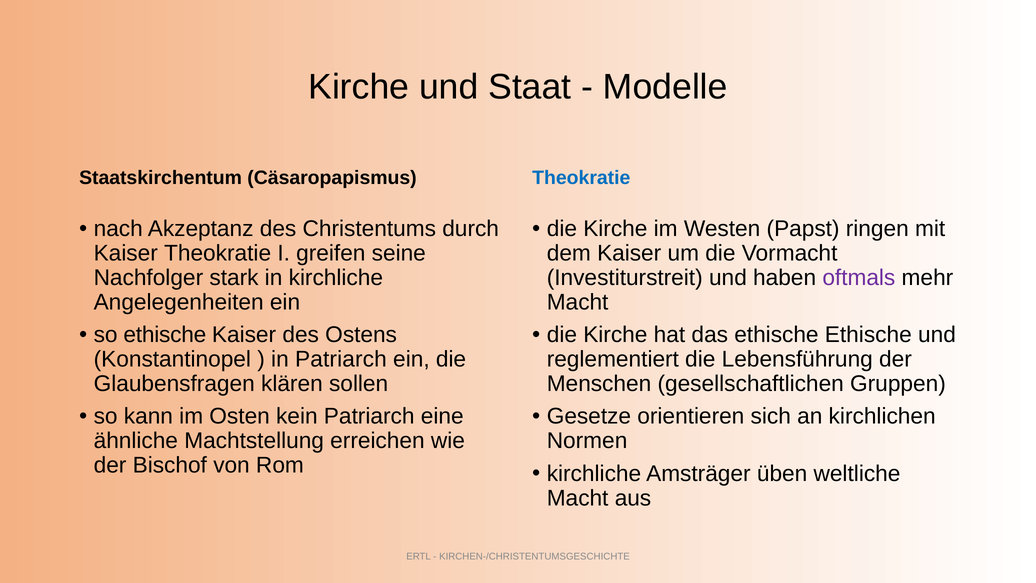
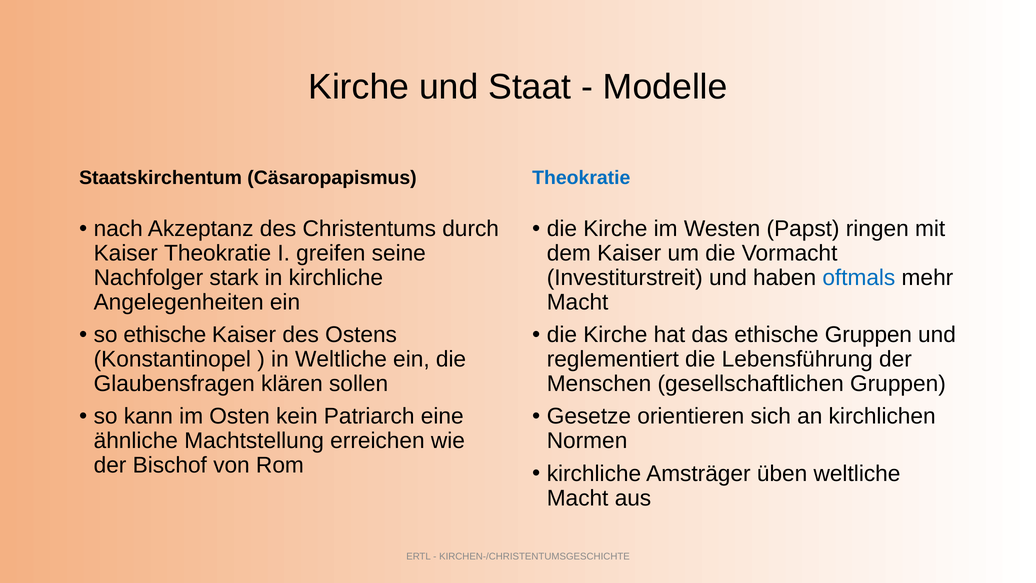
oftmals colour: purple -> blue (859, 278)
ethische Ethische: Ethische -> Gruppen (868, 335)
in Patriarch: Patriarch -> Weltliche (341, 359)
